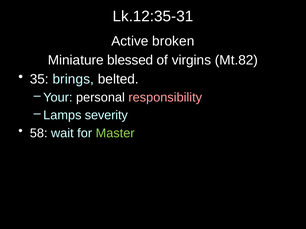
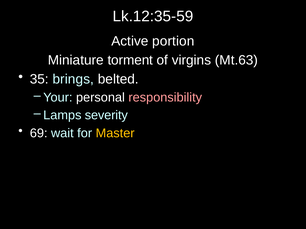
Lk.12:35-31: Lk.12:35-31 -> Lk.12:35-59 (153, 16)
broken: broken -> portion (173, 41)
blessed: blessed -> torment (130, 60)
Mt.82: Mt.82 -> Mt.63 (236, 60)
58: 58 -> 69 (39, 133)
Master colour: light green -> yellow (115, 133)
